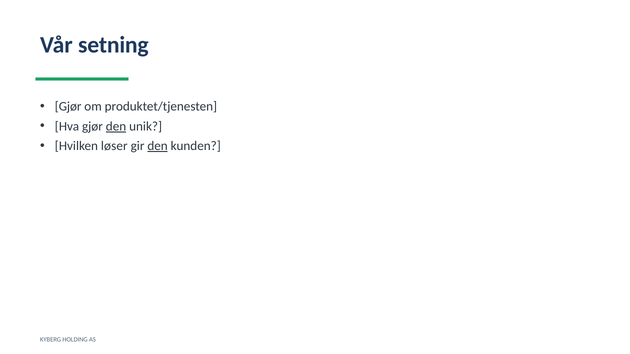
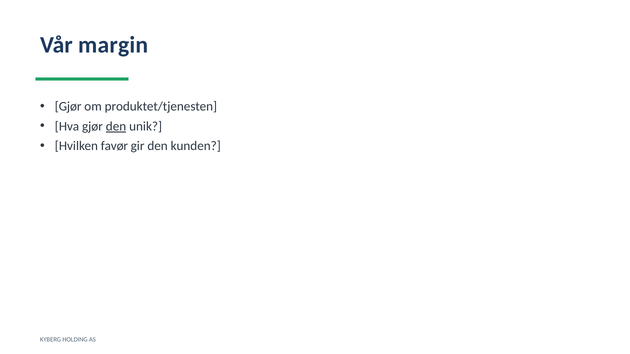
setning: setning -> margin (113, 45)
løser: løser -> favør (114, 146)
den underline: present -> none (158, 146)
